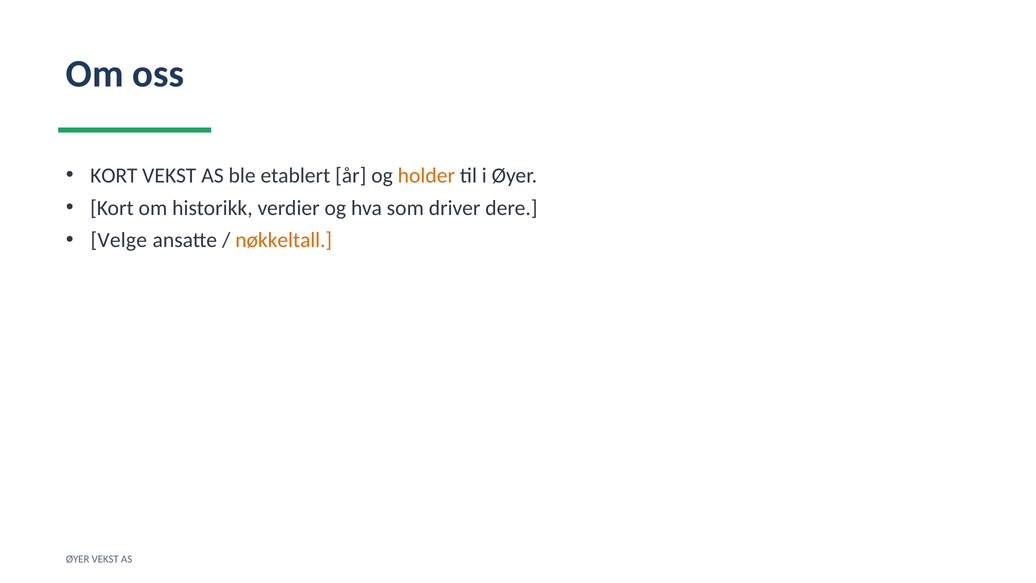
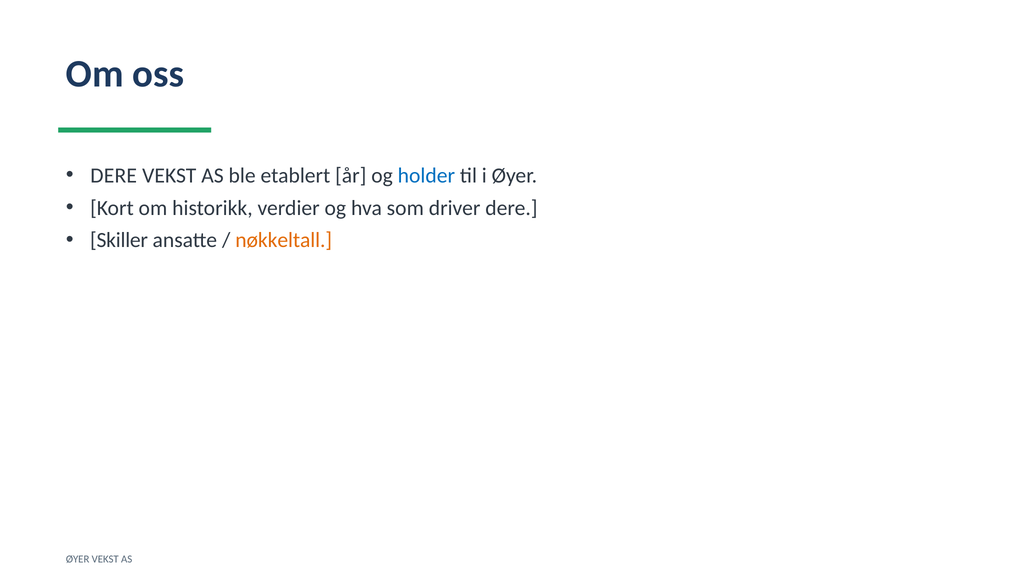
KORT: KORT -> DERE (114, 175)
holder colour: orange -> blue (426, 175)
Velge: Velge -> Skiller (119, 240)
